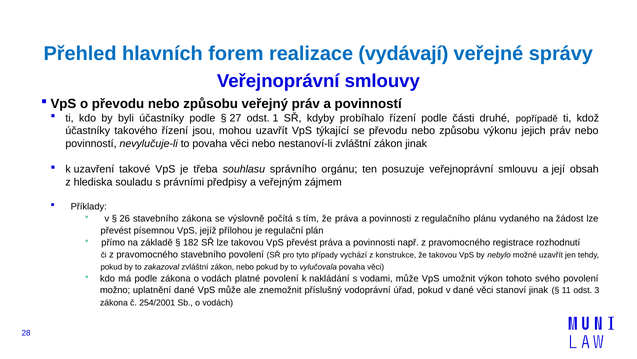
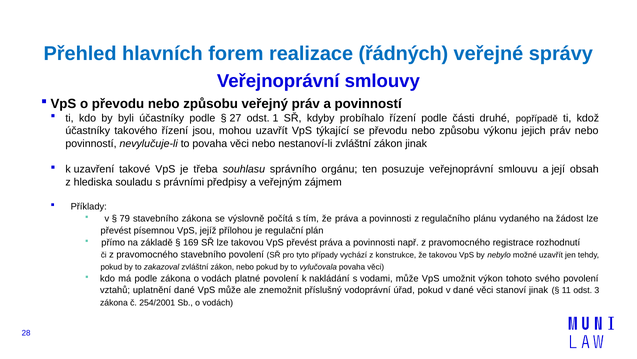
vydávají: vydávají -> řádných (403, 54)
26: 26 -> 79 (125, 218)
182: 182 -> 169 (191, 242)
možno: možno -> vztahů (115, 290)
